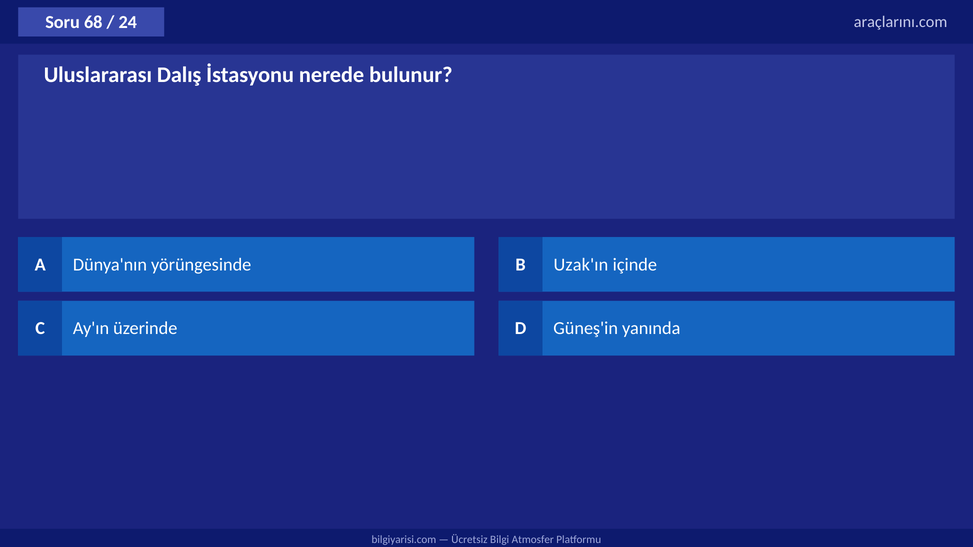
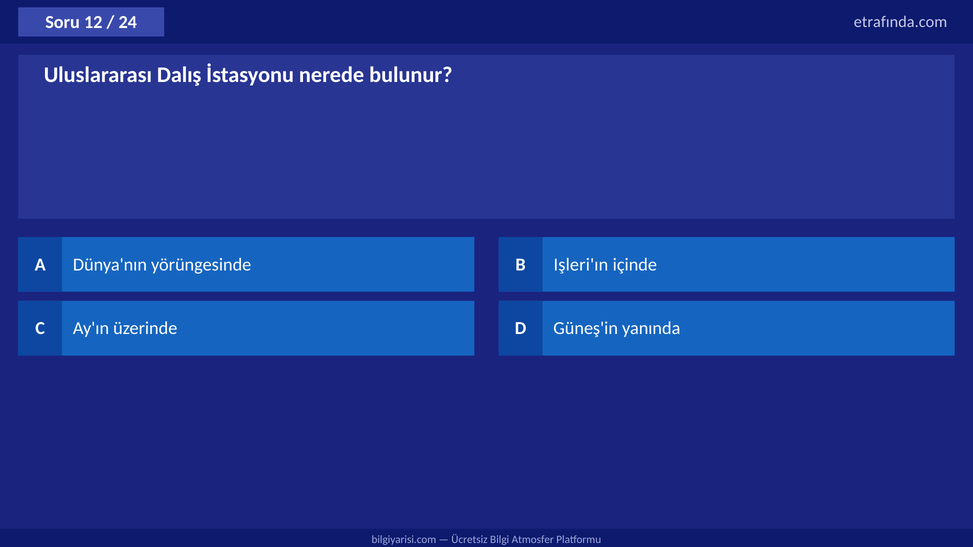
68: 68 -> 12 (93, 22)
araçlarını.com: araçlarını.com -> etrafında.com (901, 22)
Uzak'ın: Uzak'ın -> Işleri'ın (581, 265)
